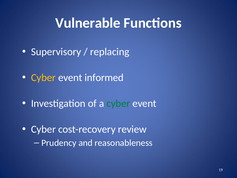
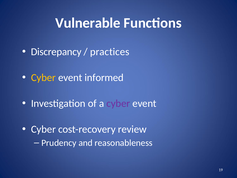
Supervisory: Supervisory -> Discrepancy (56, 52)
replacing: replacing -> practices (110, 52)
cyber colour: green -> purple (118, 103)
